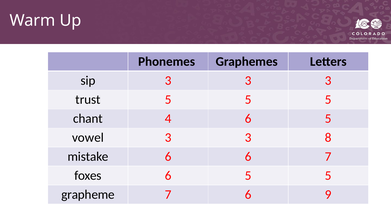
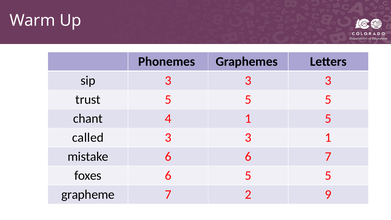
4 6: 6 -> 1 (248, 119)
vowel: vowel -> called (88, 138)
3 8: 8 -> 1 (328, 138)
7 6: 6 -> 2 (248, 195)
